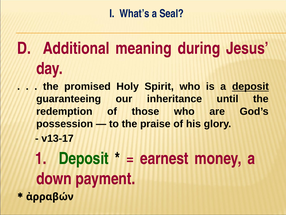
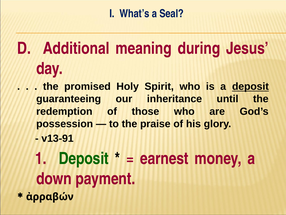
v13-17: v13-17 -> v13-91 (58, 138)
